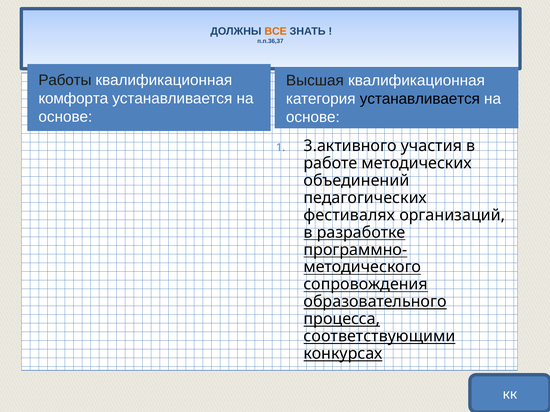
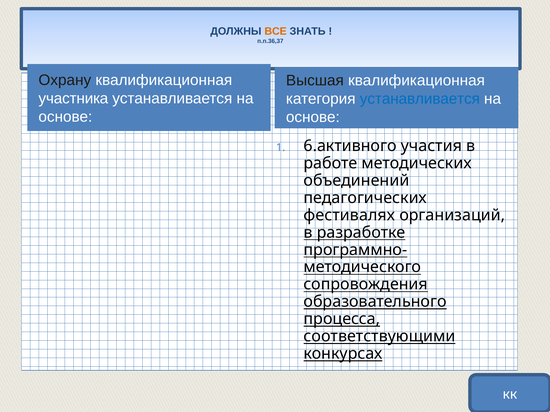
Работы: Работы -> Охрану (65, 80)
комфорта: комфорта -> участника (73, 99)
устанавливается colour: black -> blue (420, 99)
3.активного: 3.активного -> 6.активного (350, 146)
